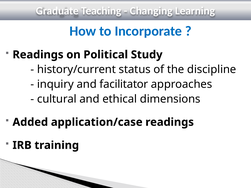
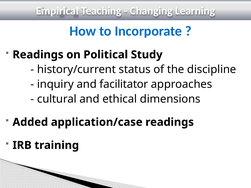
Graduate: Graduate -> Empirical (57, 11)
